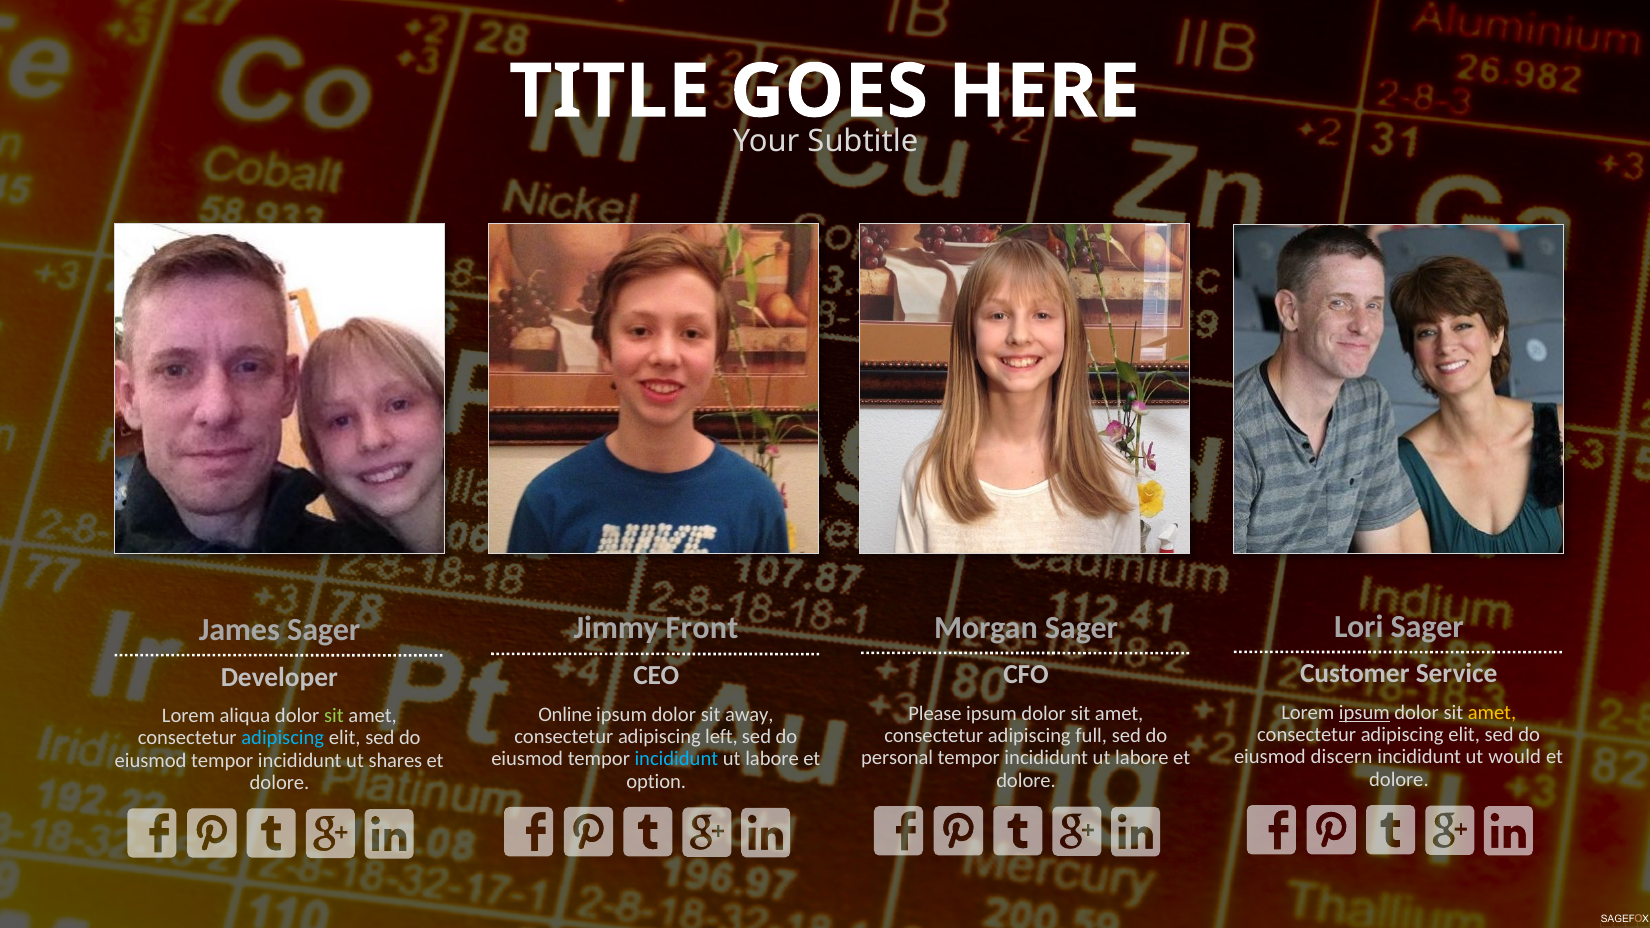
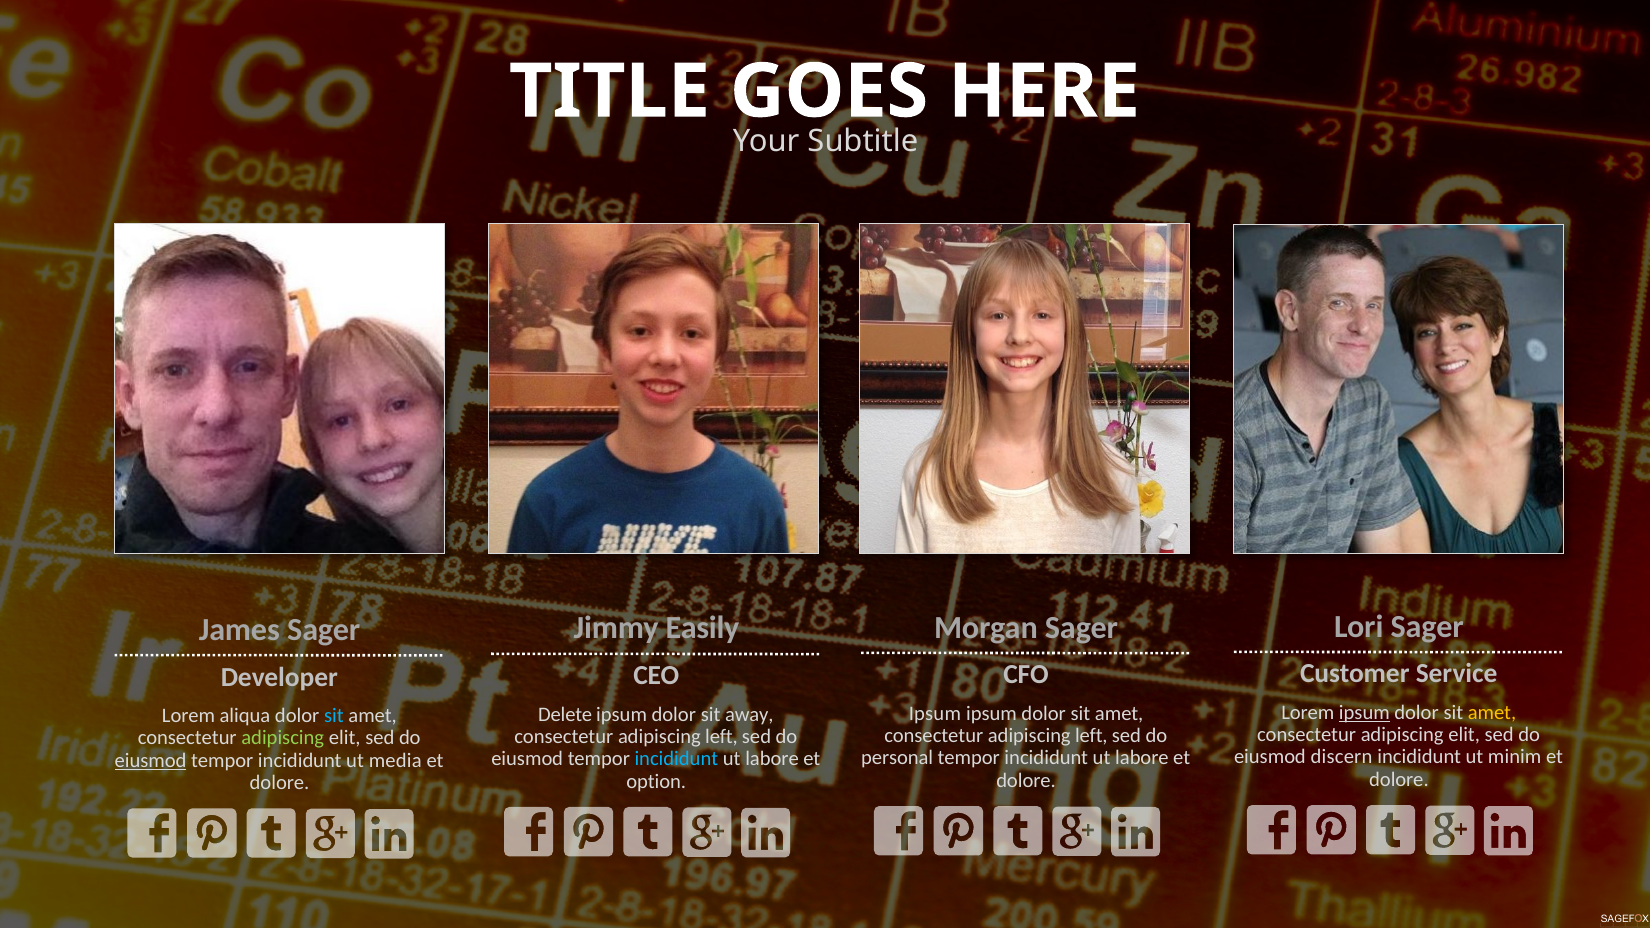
Front: Front -> Easily (702, 628)
Please: Please -> Ipsum (935, 714)
Online: Online -> Delete (565, 715)
sit colour: light green -> light blue (334, 716)
full: full -> left (1091, 736)
adipiscing colour: light blue -> light green (283, 738)
would: would -> minim (1515, 757)
eiusmod underline: none -> present (151, 760)
shares: shares -> media (395, 760)
